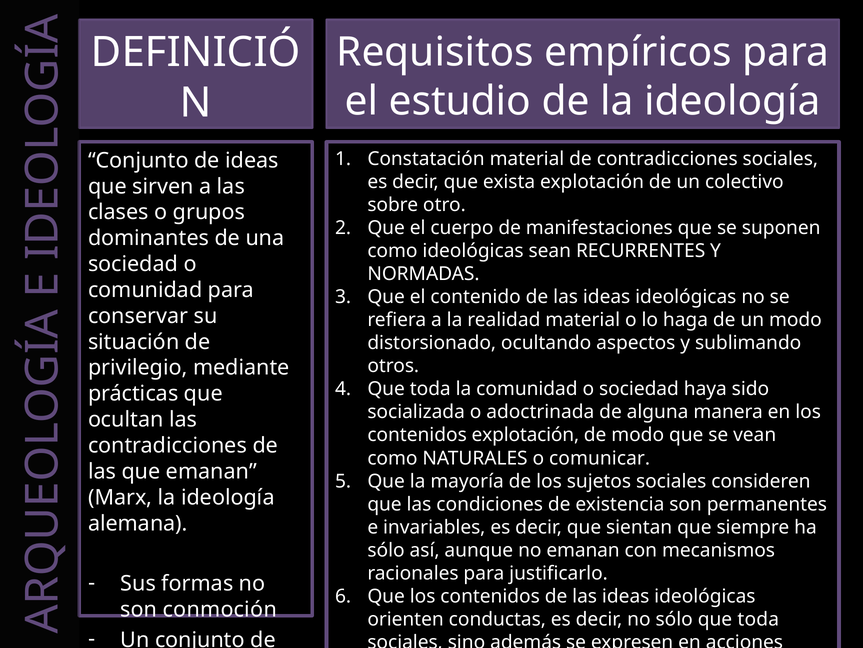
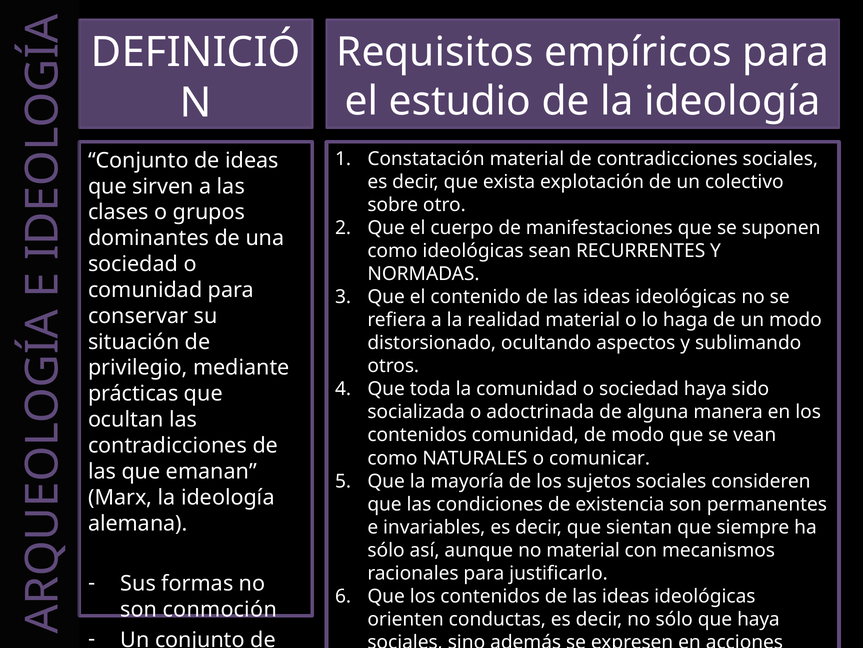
contenidos explotación: explotación -> comunidad (525, 435)
no emanan: emanan -> material (583, 550)
sólo que toda: toda -> haya (758, 619)
